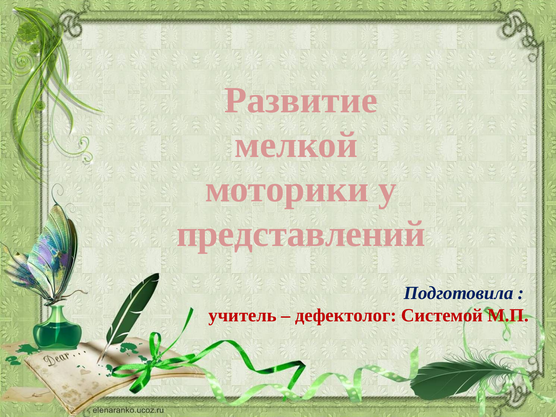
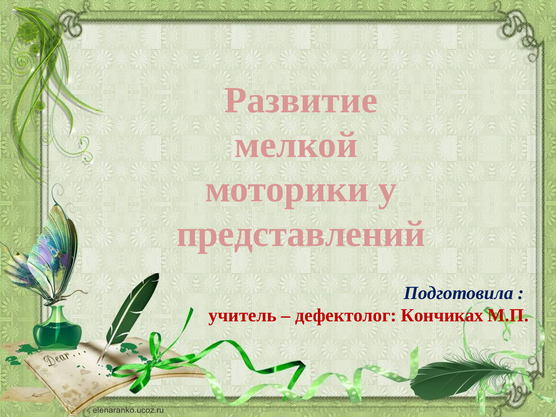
Системой: Системой -> Кончиках (442, 315)
